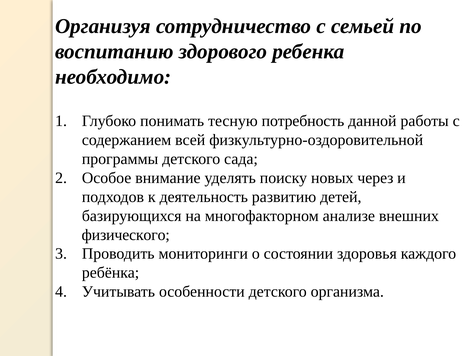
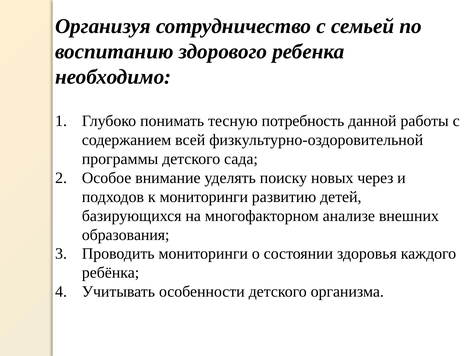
к деятельность: деятельность -> мониторинги (204, 197)
физического: физического -> образования (126, 235)
